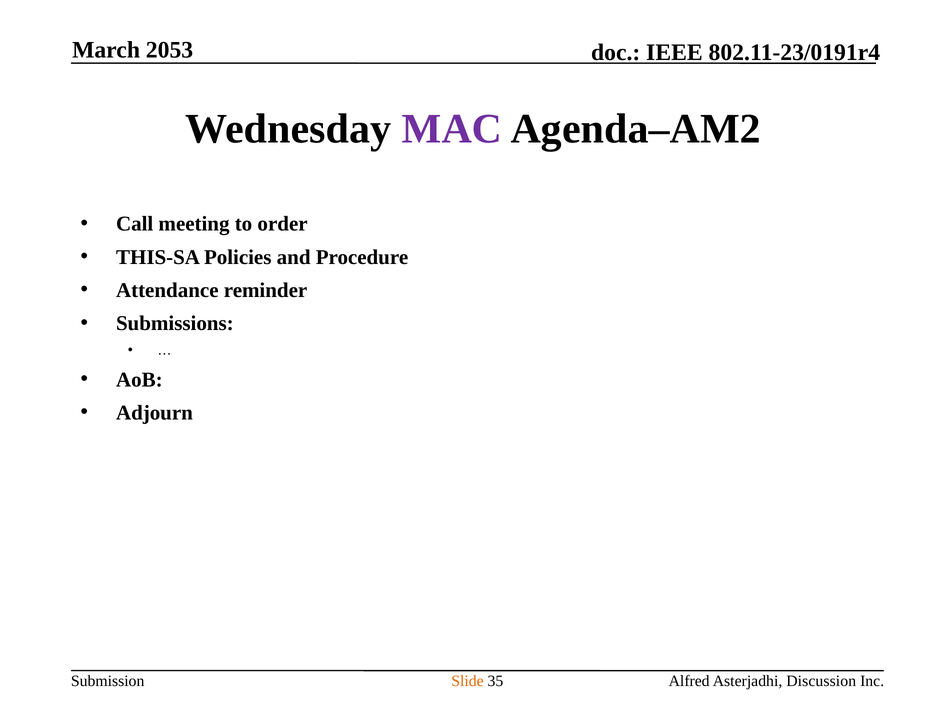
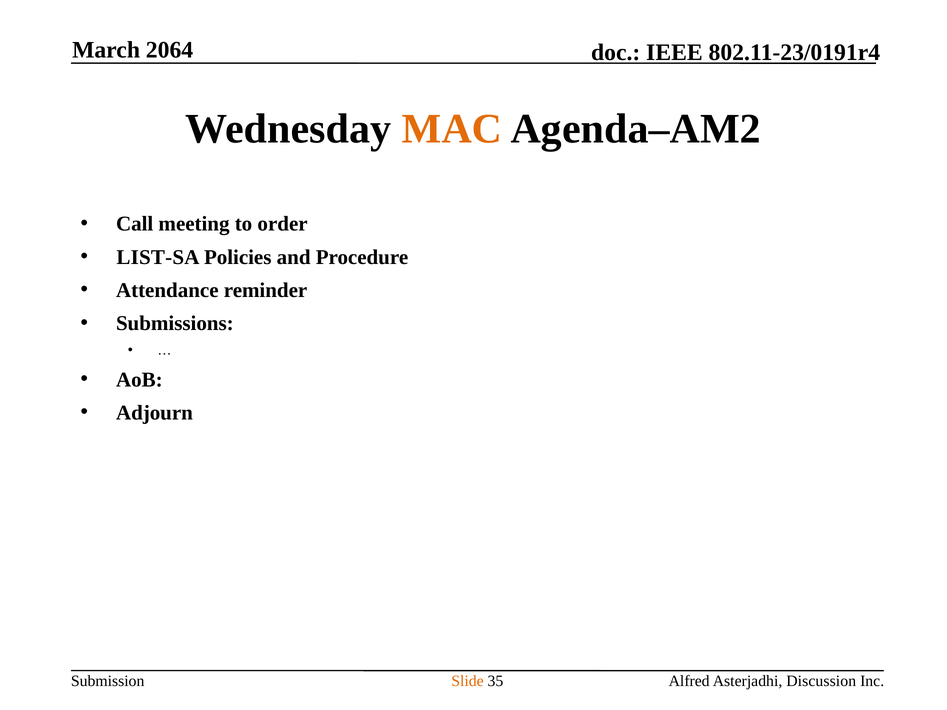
2053: 2053 -> 2064 (170, 50)
MAC colour: purple -> orange (452, 129)
THIS-SA: THIS-SA -> LIST-SA (158, 257)
